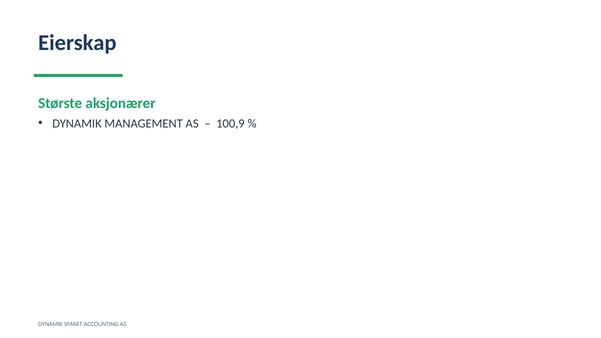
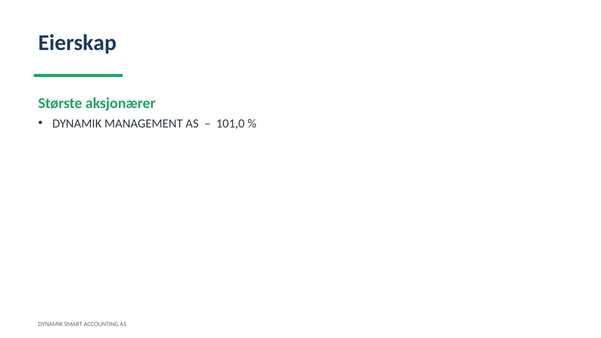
100,9: 100,9 -> 101,0 (230, 124)
